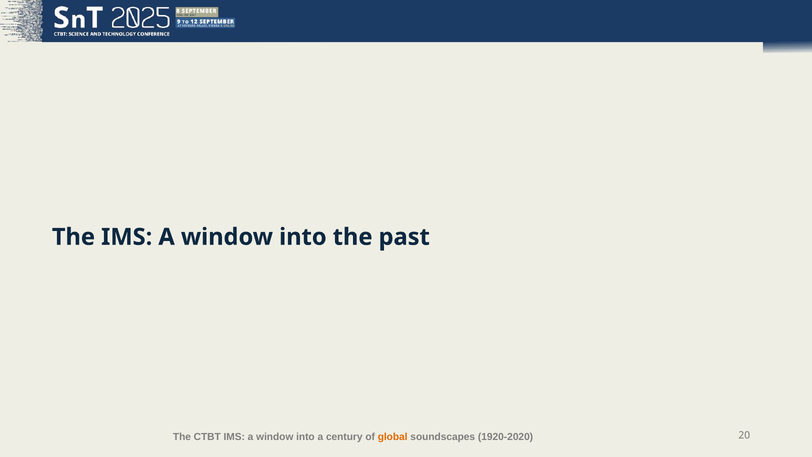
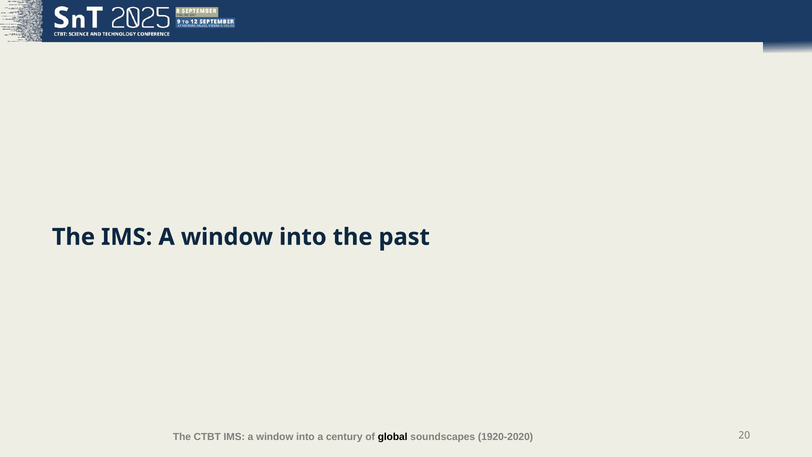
global colour: orange -> black (393, 437)
